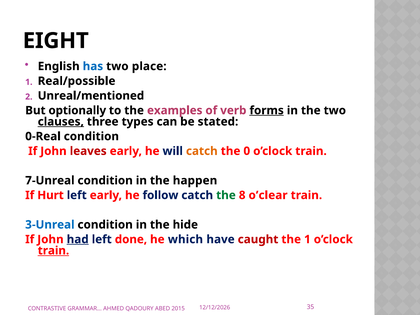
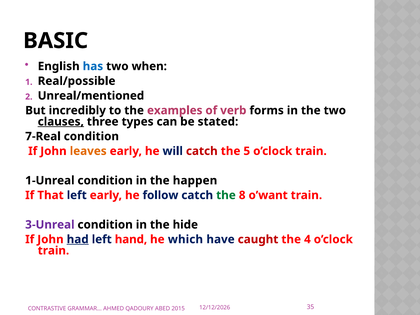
EIGHT: EIGHT -> BASIC (56, 41)
place: place -> when (149, 66)
optionally: optionally -> incredibly (77, 110)
forms underline: present -> none (267, 110)
0-Real: 0-Real -> 7-Real (43, 136)
leaves colour: red -> orange (88, 151)
catch colour: orange -> red (202, 151)
0: 0 -> 5 (247, 151)
7-Unreal: 7-Unreal -> 1-Unreal (50, 181)
Hurt: Hurt -> That (50, 195)
o’clear: o’clear -> o’want (268, 195)
3-Unreal colour: blue -> purple (50, 225)
done: done -> hand (131, 239)
the 1: 1 -> 4 (307, 239)
train underline: present -> none (53, 251)
